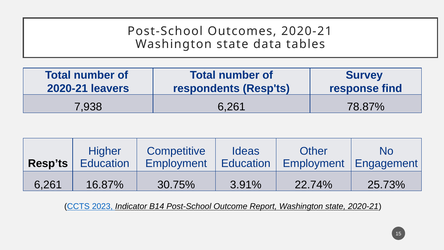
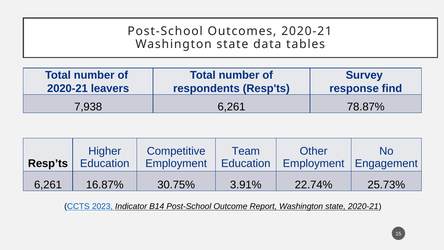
Ideas: Ideas -> Team (246, 151)
